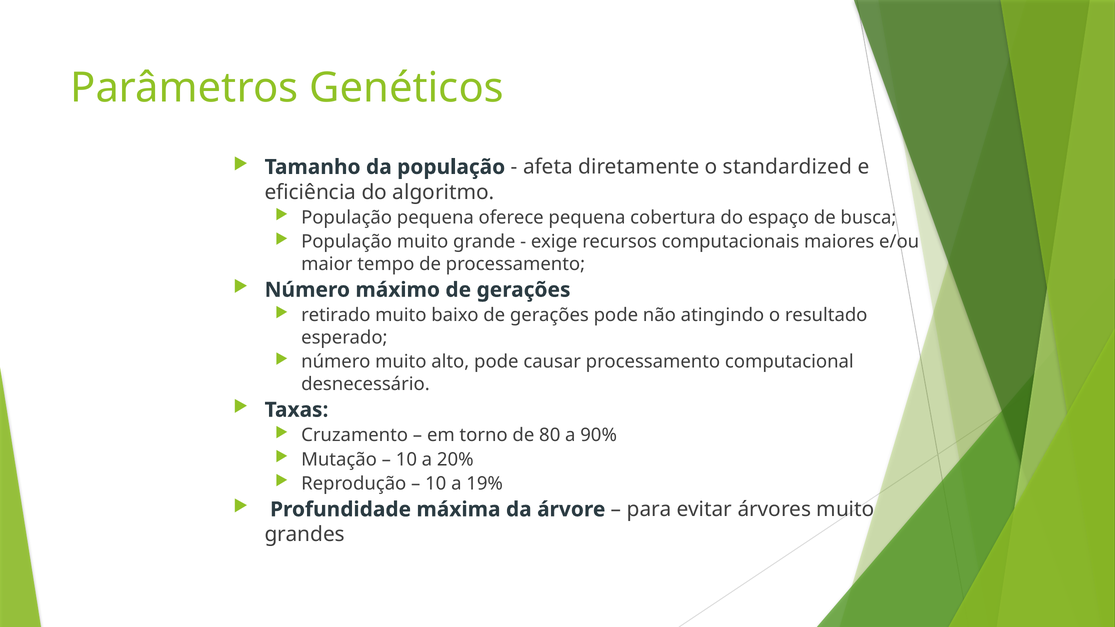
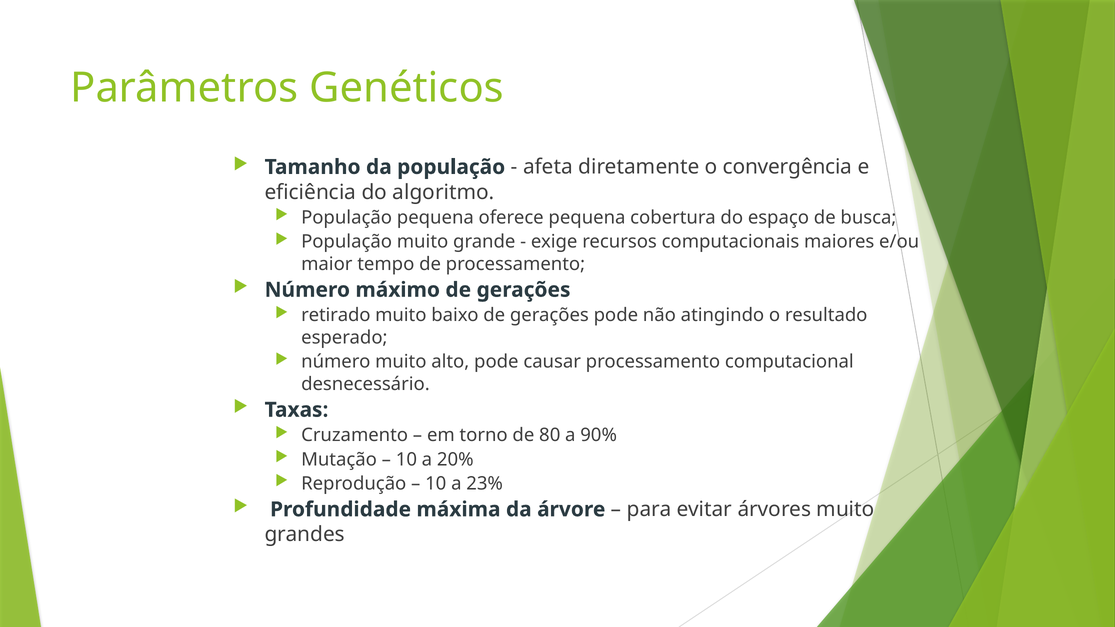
standardized: standardized -> convergência (788, 167)
19%: 19% -> 23% (485, 484)
